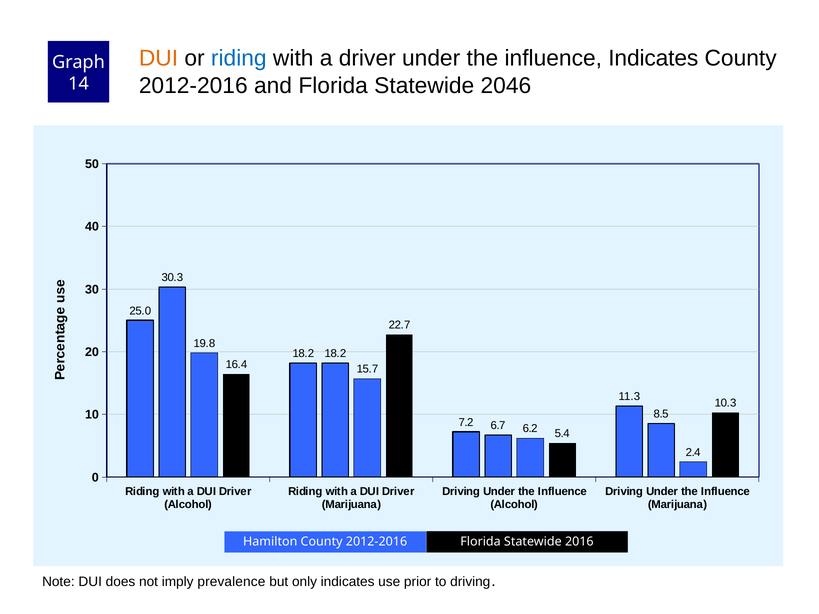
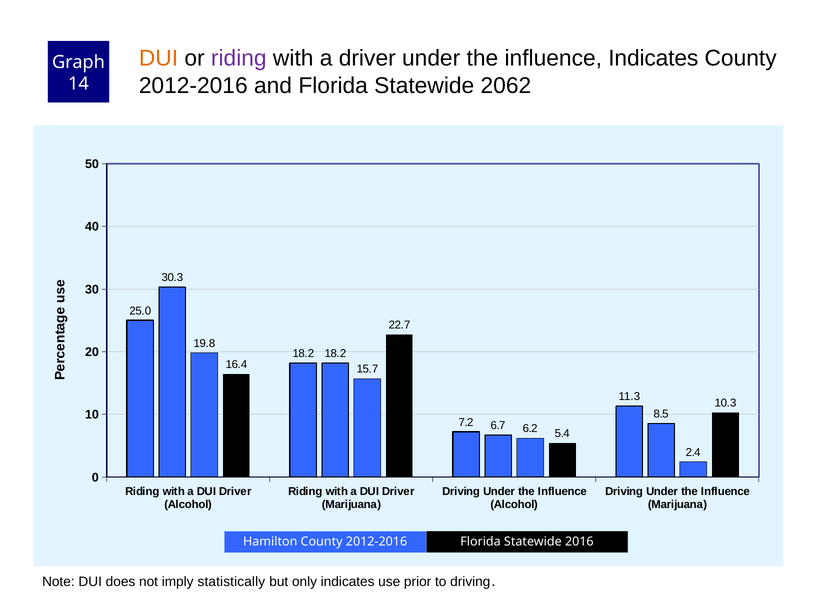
riding colour: blue -> purple (239, 58)
2046: 2046 -> 2062 (506, 86)
prevalence: prevalence -> statistically (231, 582)
